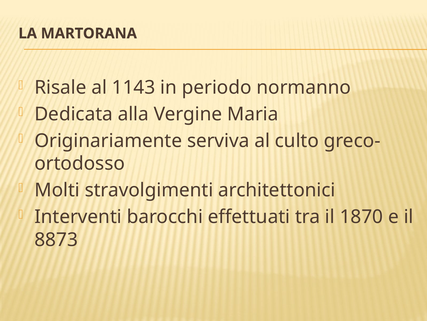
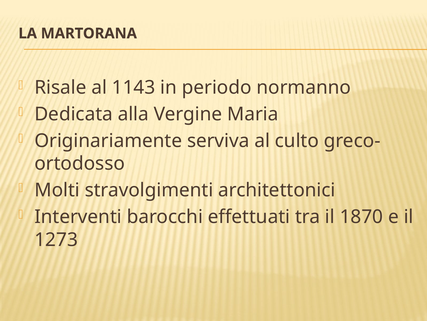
8873: 8873 -> 1273 (56, 239)
